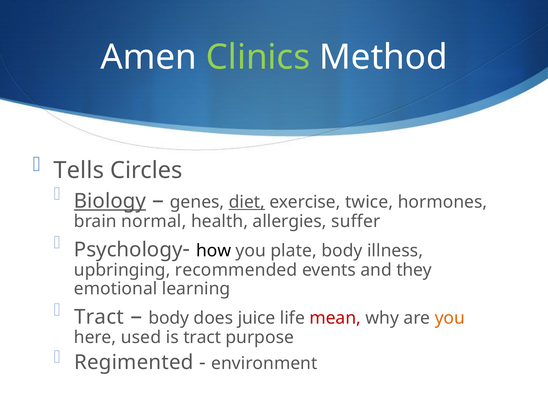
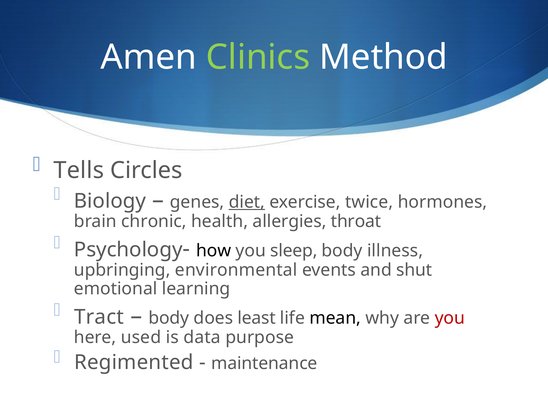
Biology underline: present -> none (110, 201)
normal: normal -> chronic (154, 221)
suffer: suffer -> throat (356, 221)
plate: plate -> sleep (294, 251)
recommended: recommended -> environmental (236, 270)
they: they -> shut (414, 270)
juice: juice -> least (257, 318)
mean colour: red -> black (335, 318)
you colour: orange -> red (450, 318)
is tract: tract -> data (202, 337)
environment: environment -> maintenance (264, 363)
